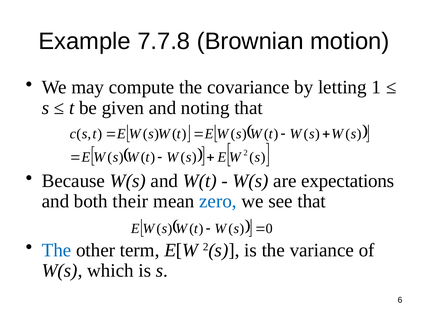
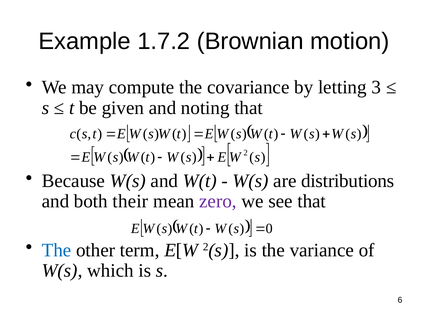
7.7.8: 7.7.8 -> 1.7.2 (164, 41)
1: 1 -> 3 (376, 87)
expectations: expectations -> distributions (348, 181)
zero colour: blue -> purple (218, 201)
